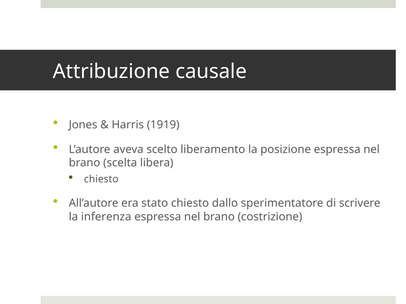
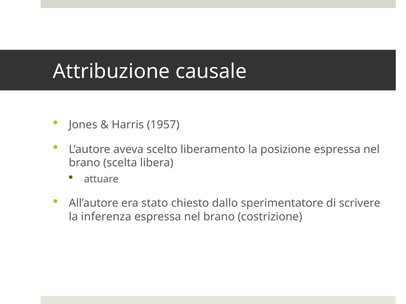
1919: 1919 -> 1957 (163, 125)
chiesto: chiesto -> attuare (101, 179)
